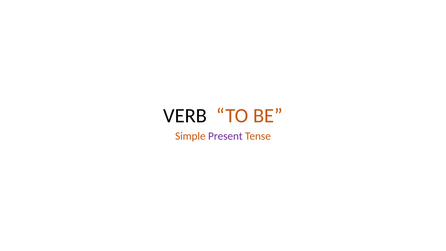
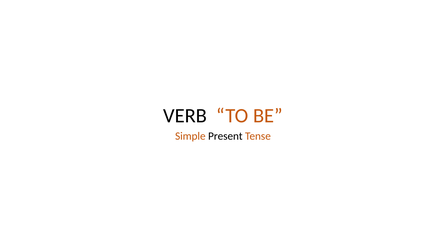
Present colour: purple -> black (225, 136)
